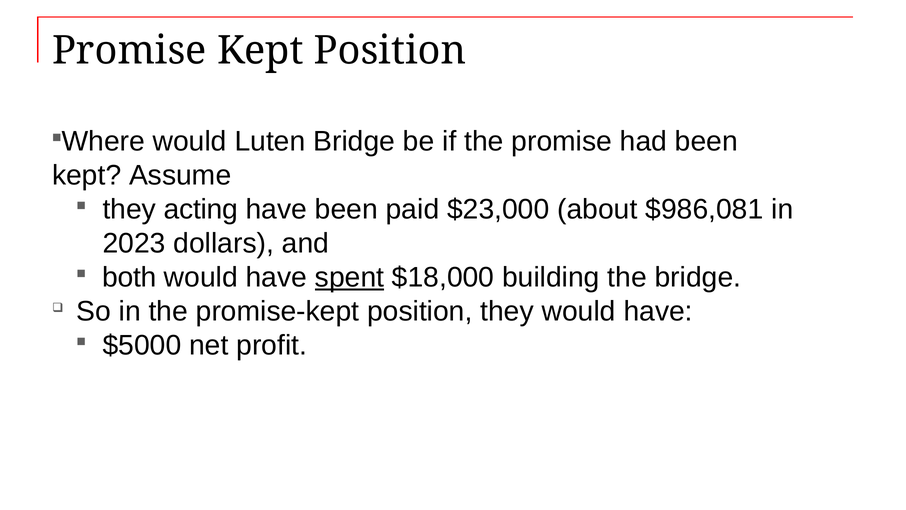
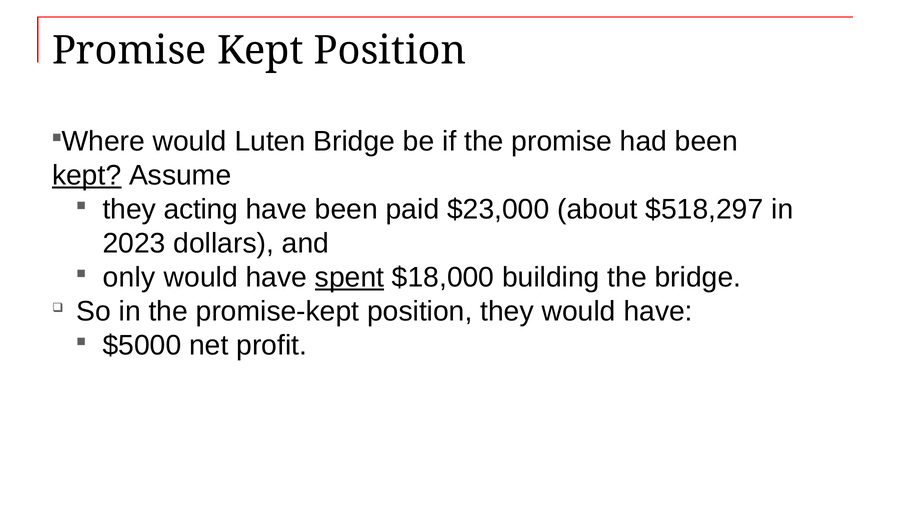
kept underline: none -> present (87, 175)
$986,081: $986,081 -> $518,297 (704, 209)
both: both -> only (129, 277)
